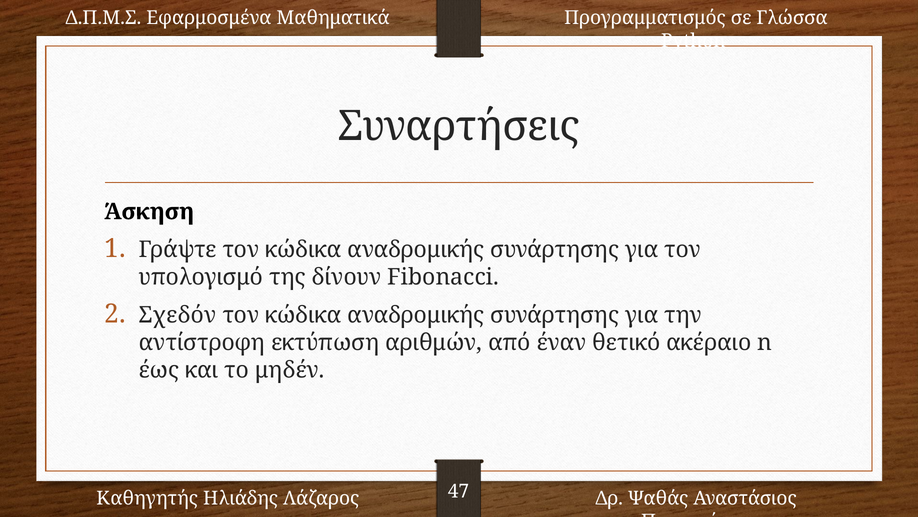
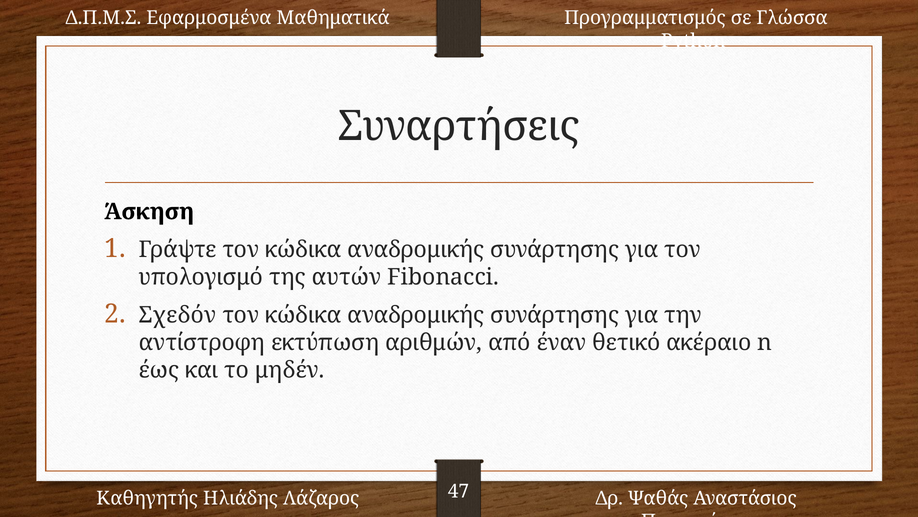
δίνουν: δίνουν -> αυτών (347, 277)
